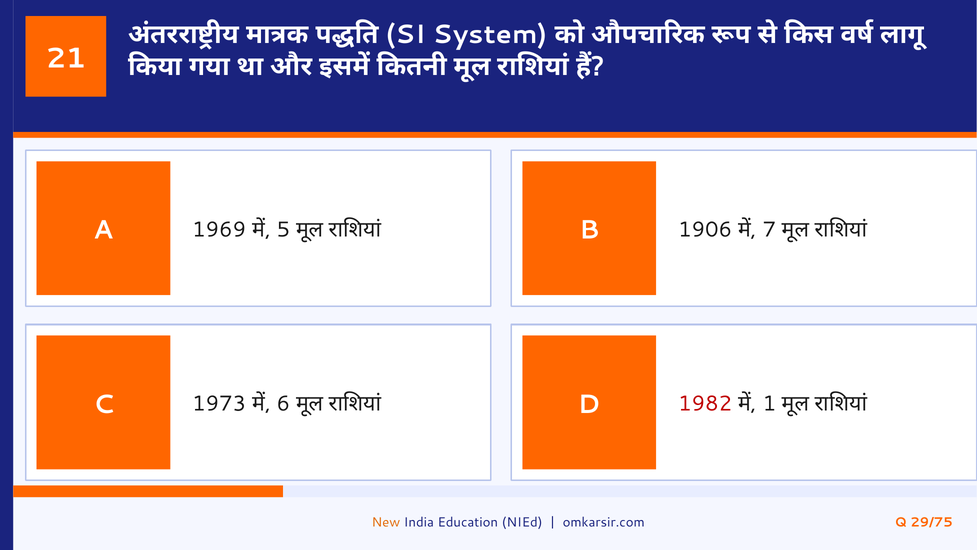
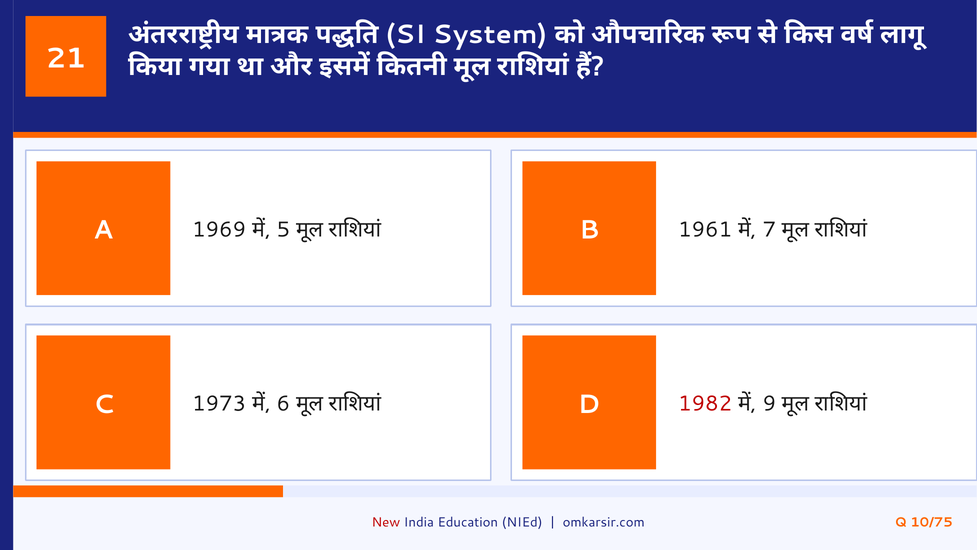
1906: 1906 -> 1961 (705, 230)
1: 1 -> 9 (769, 404)
New colour: orange -> red (386, 522)
29/75: 29/75 -> 10/75 (932, 522)
